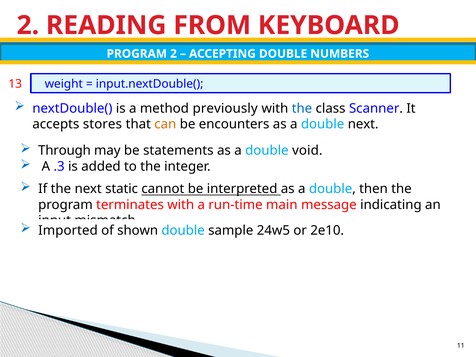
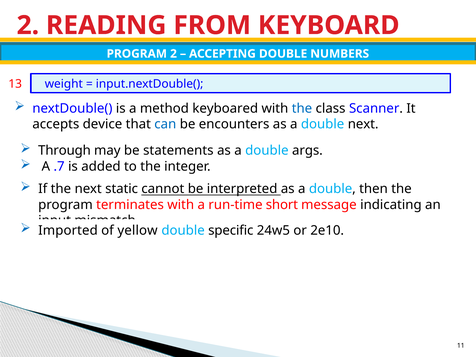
previously: previously -> keyboared (225, 108)
stores: stores -> device (102, 124)
can colour: orange -> blue (165, 124)
void: void -> args (307, 151)
.3: .3 -> .7 (59, 166)
main: main -> short (282, 205)
shown: shown -> yellow (138, 230)
sample: sample -> specific (231, 230)
